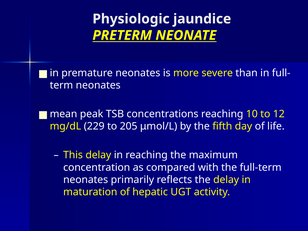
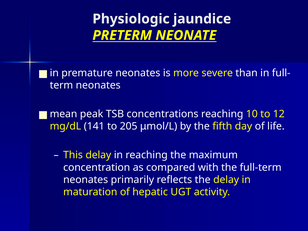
229: 229 -> 141 (94, 126)
